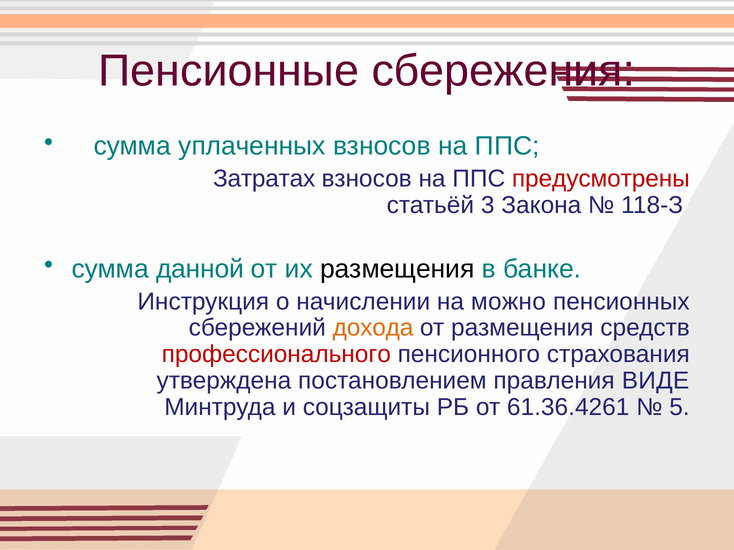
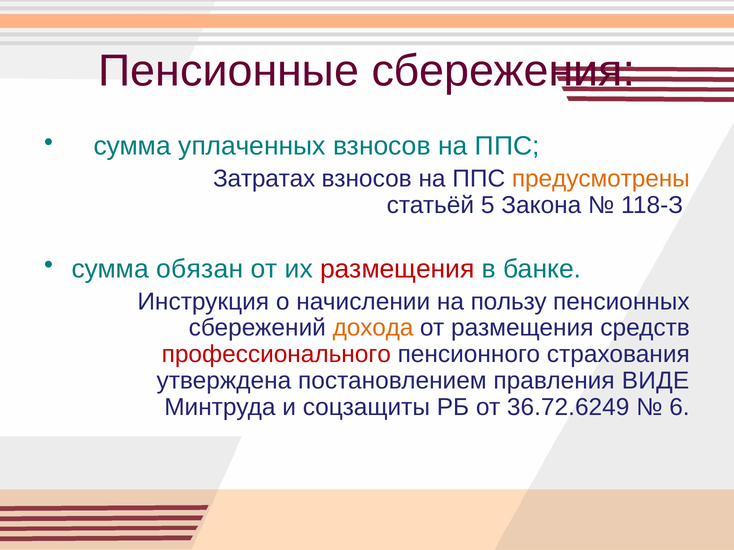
предусмотрены colour: red -> orange (601, 179)
3: 3 -> 5 (488, 205)
данной: данной -> обязан (200, 269)
размещения colour: black -> red (397, 269)
можно: можно -> пользу (509, 302)
61.36.4261: 61.36.4261 -> 36.72.6249 (568, 407)
5: 5 -> 6 (679, 407)
